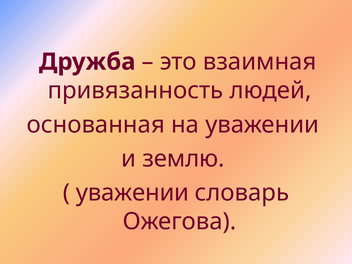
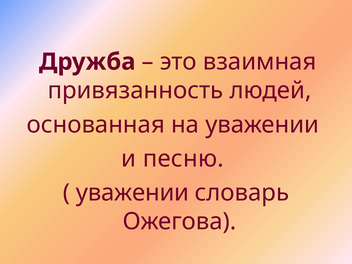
землю: землю -> песню (183, 159)
